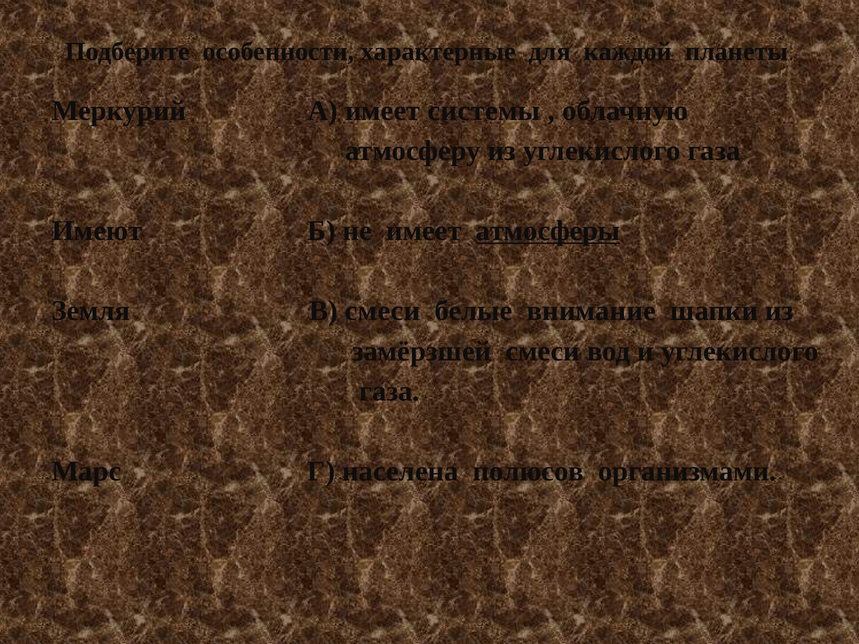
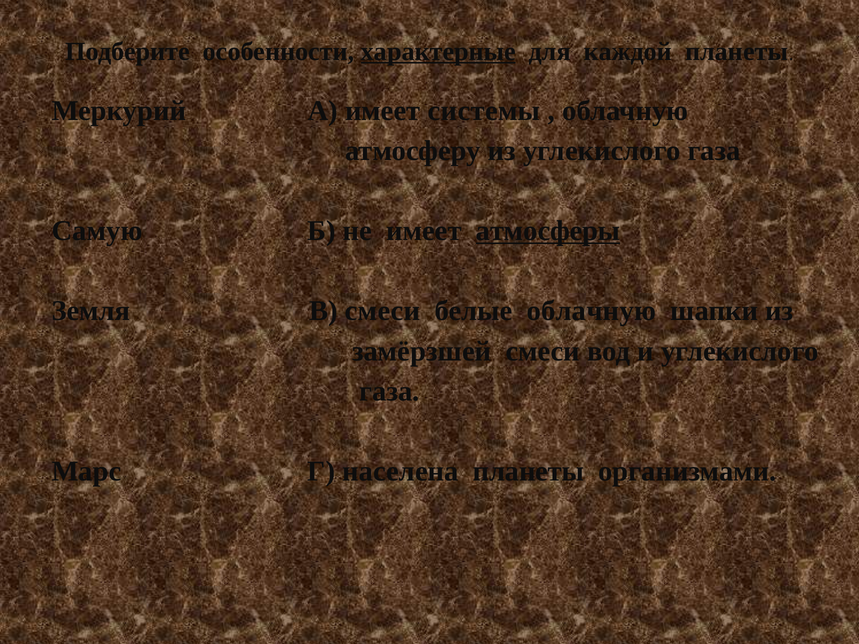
характерные underline: none -> present (438, 52)
Имеют: Имеют -> Самую (97, 231)
белые внимание: внимание -> облачную (591, 311)
населена полюсов: полюсов -> планеты (528, 471)
